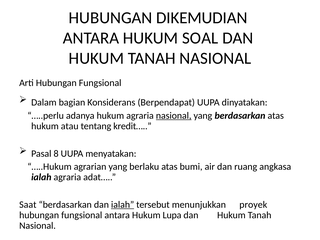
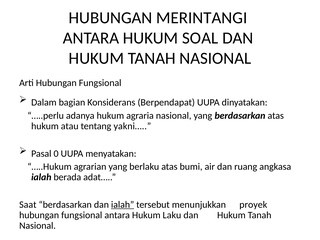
DIKEMUDIAN: DIKEMUDIAN -> MERINTANGI (202, 18)
nasional underline: present -> none (174, 116)
kredit…: kredit… -> yakni… (132, 126)
8: 8 -> 0 (56, 154)
ialah agraria: agraria -> berada (67, 177)
Lupa: Lupa -> Laku (172, 215)
